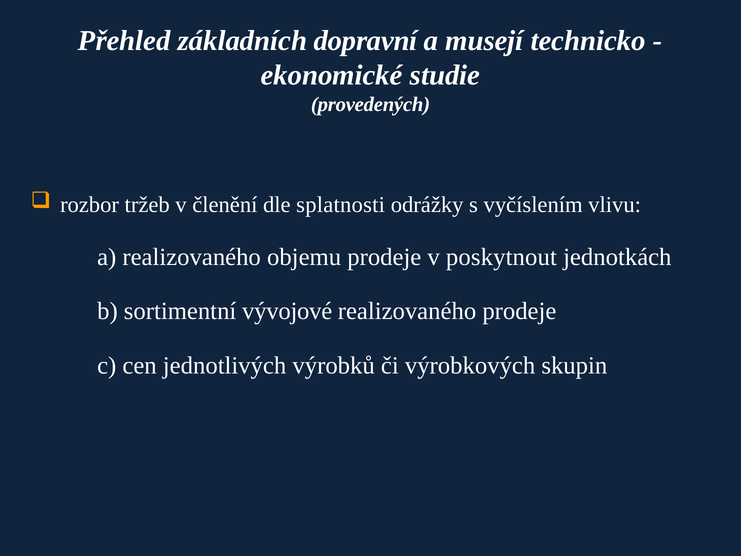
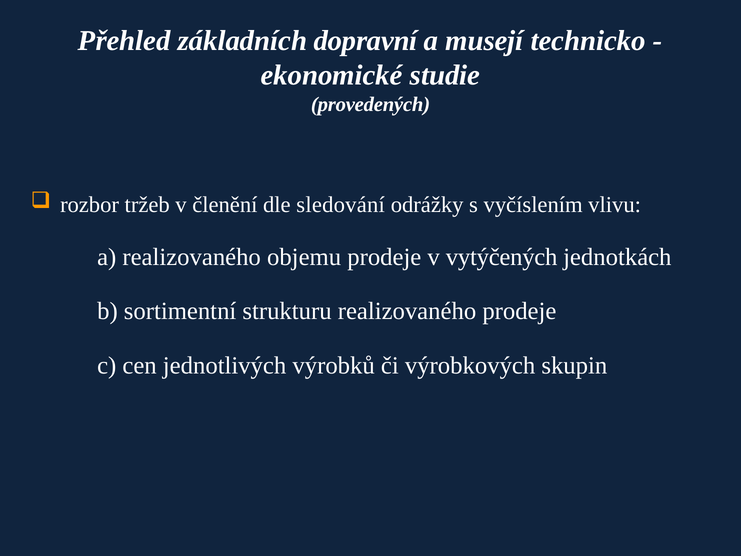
splatnosti: splatnosti -> sledování (341, 205)
poskytnout: poskytnout -> vytýčených (502, 257)
vývojové: vývojové -> strukturu (287, 311)
